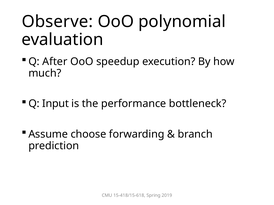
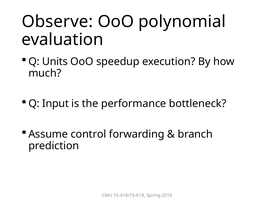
After: After -> Units (55, 62)
choose: choose -> control (88, 135)
